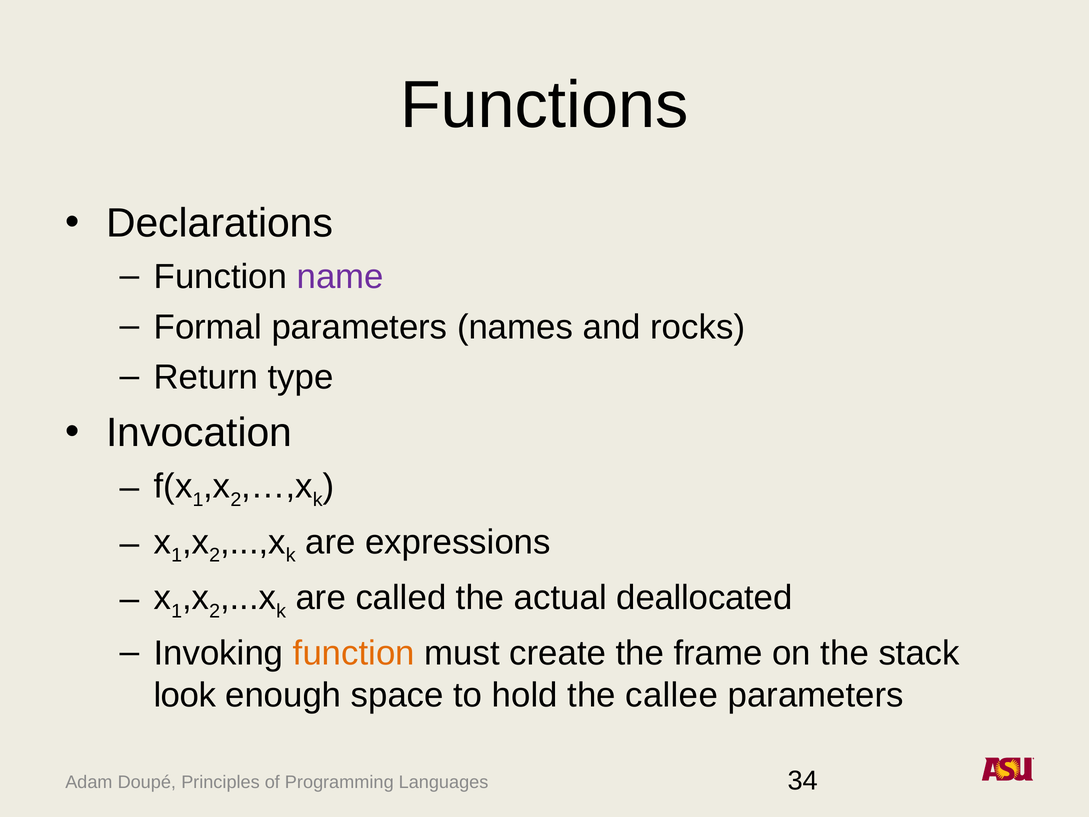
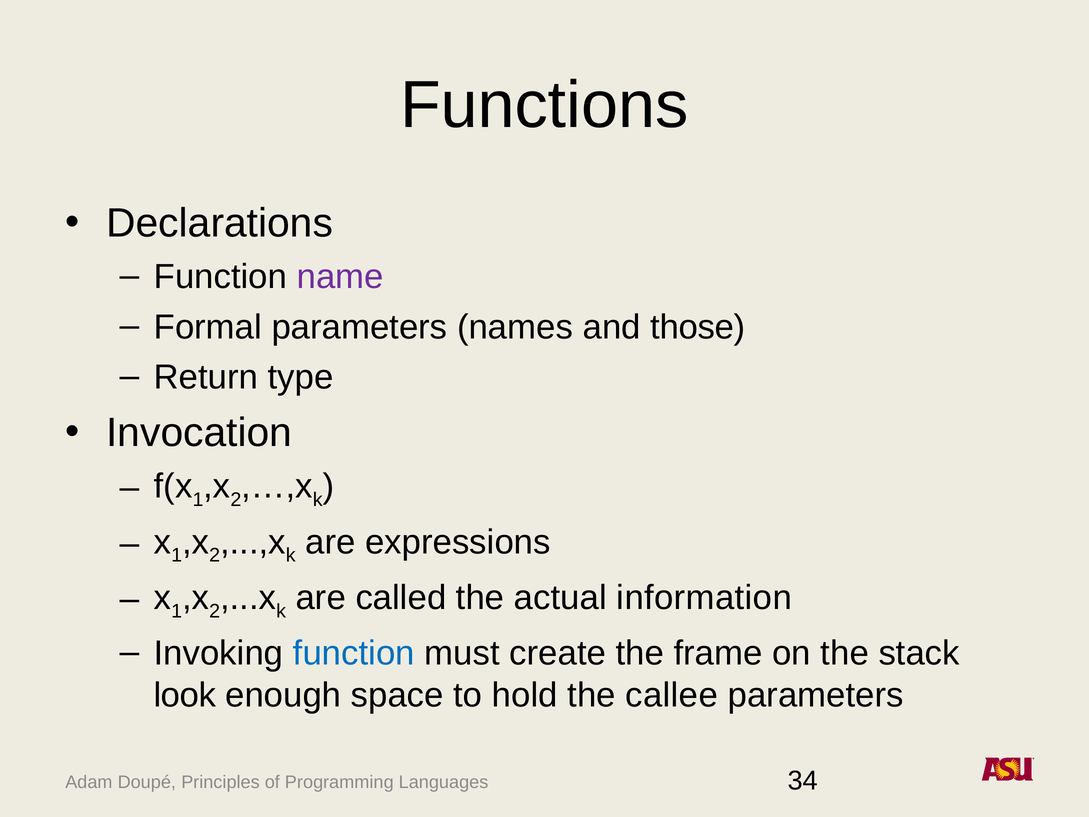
rocks: rocks -> those (698, 327)
deallocated: deallocated -> information (704, 598)
function colour: orange -> blue (354, 653)
